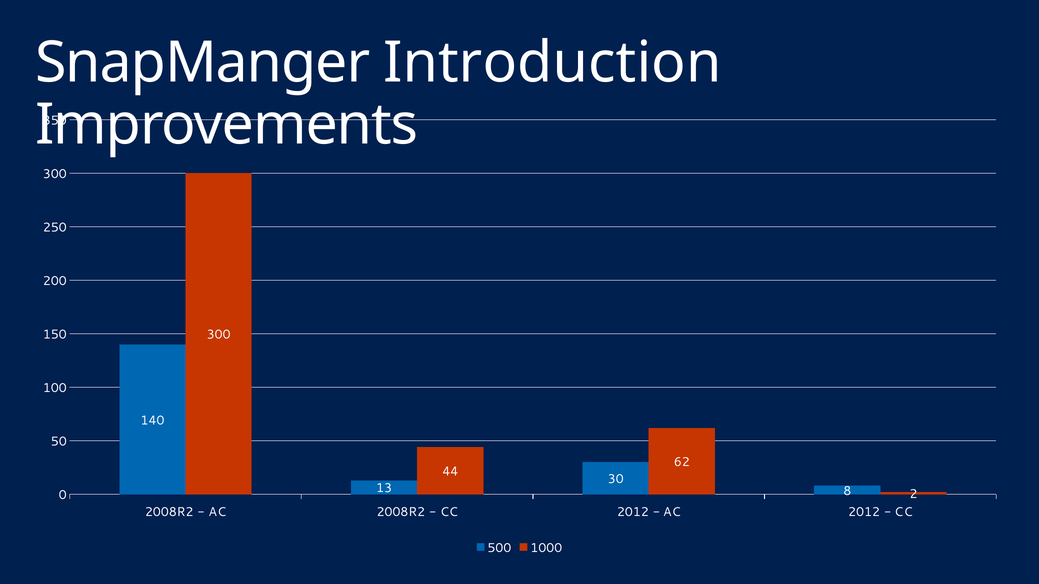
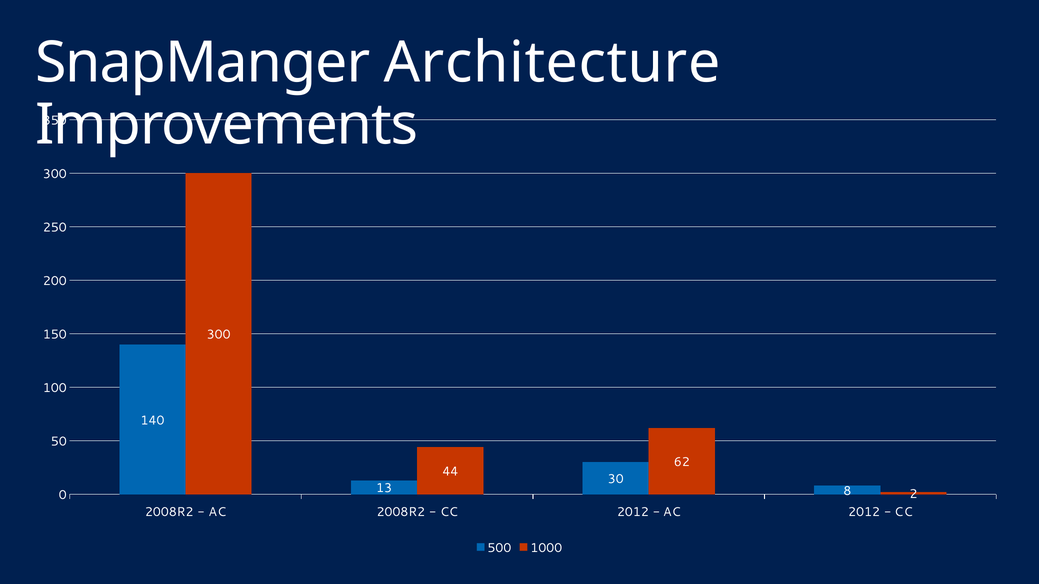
Introduction: Introduction -> Architecture (552, 63)
